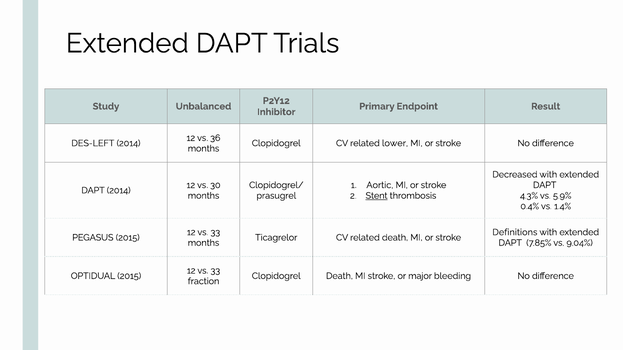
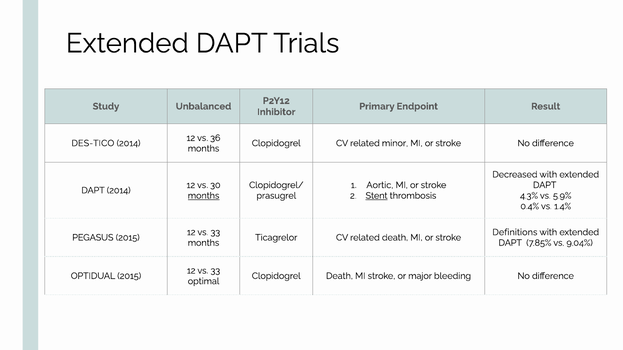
DES-LEFT: DES-LEFT -> DES-TICO (93, 143)
lower: lower -> minor (395, 143)
months underline: none -> present (204, 196)
fraction: fraction -> optimal (204, 282)
